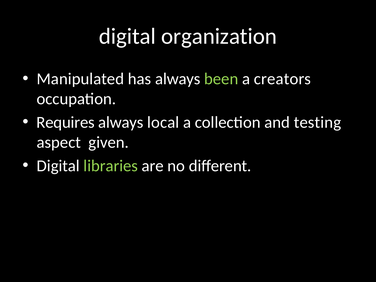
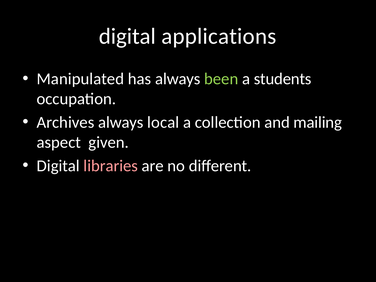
organization: organization -> applications (219, 36)
creators: creators -> students (283, 79)
Requires: Requires -> Archives (65, 122)
testing: testing -> mailing (318, 122)
libraries colour: light green -> pink (111, 166)
